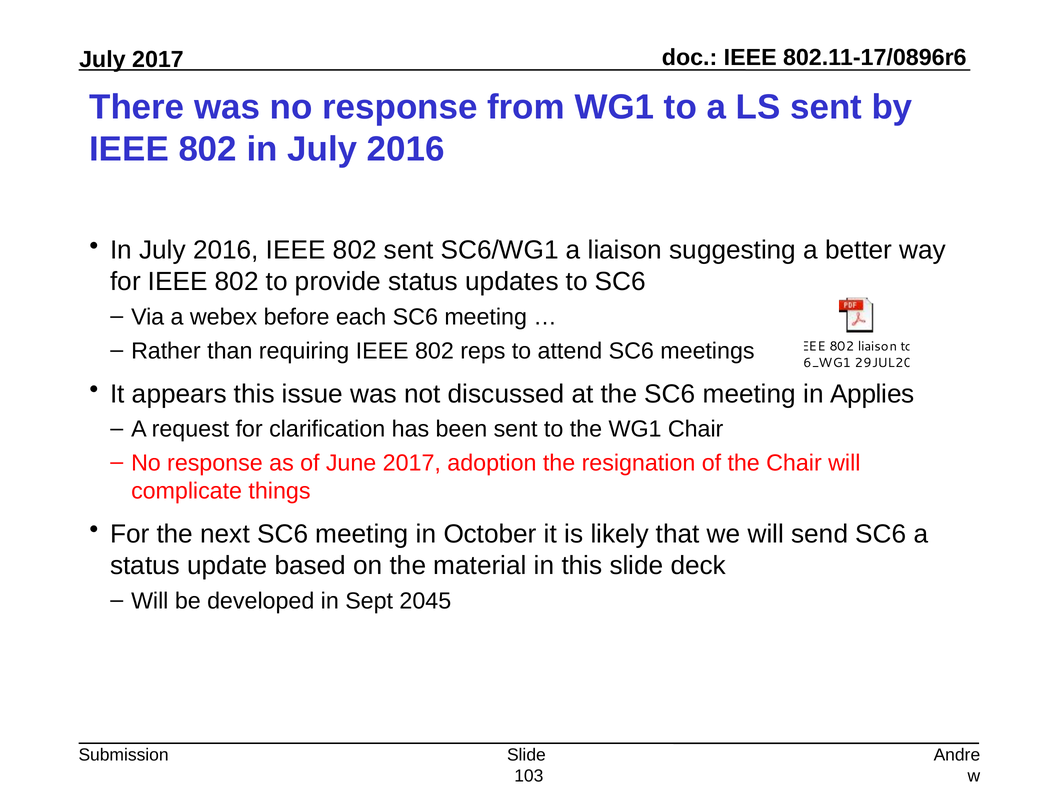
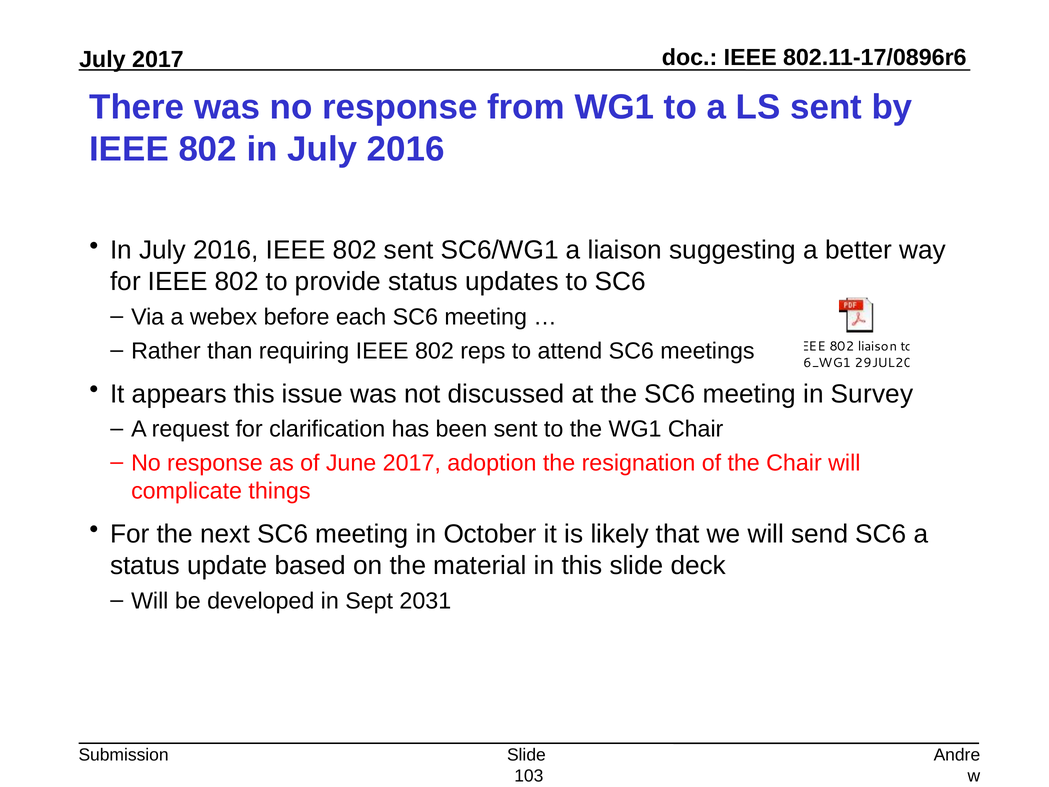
Applies: Applies -> Survey (872, 394)
2045: 2045 -> 2031 (425, 601)
